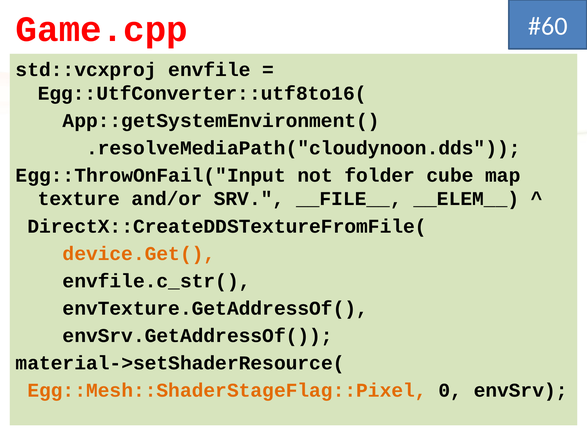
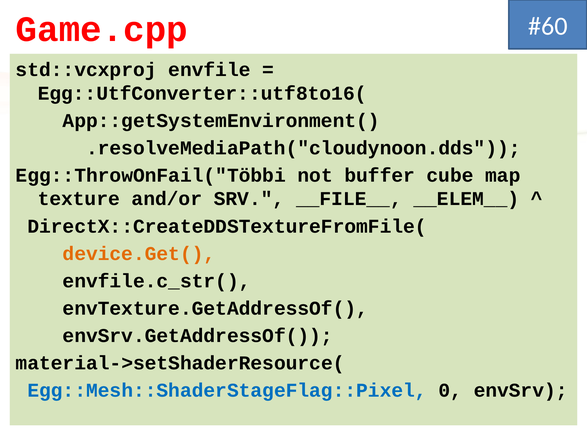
Egg::ThrowOnFail("Input: Egg::ThrowOnFail("Input -> Egg::ThrowOnFail("Többi (151, 175)
folder: folder -> buffer (380, 175)
Egg::Mesh::ShaderStageFlag::Pixel colour: orange -> blue (227, 391)
